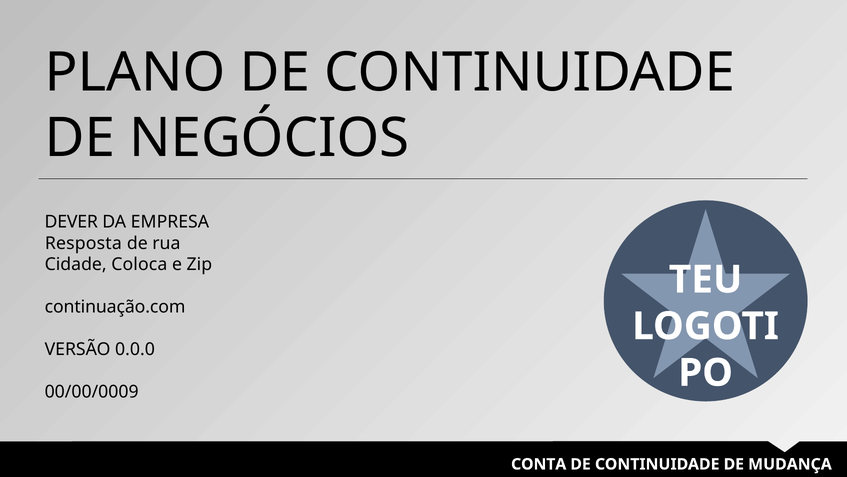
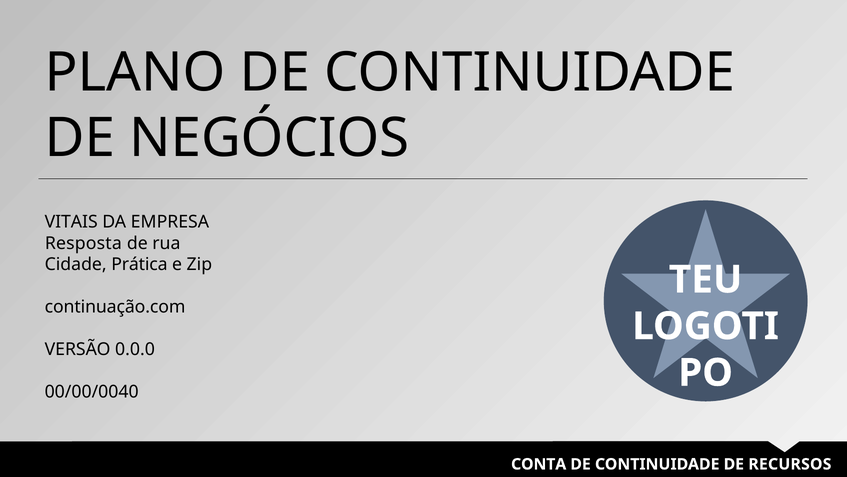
DEVER: DEVER -> VITAIS (71, 222)
Coloca: Coloca -> Prática (139, 264)
00/00/0009: 00/00/0009 -> 00/00/0040 (92, 391)
MUDANÇA: MUDANÇA -> RECURSOS (790, 464)
